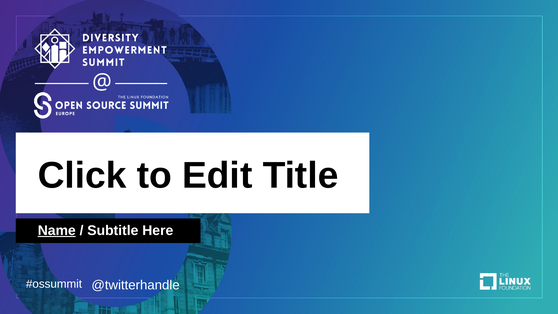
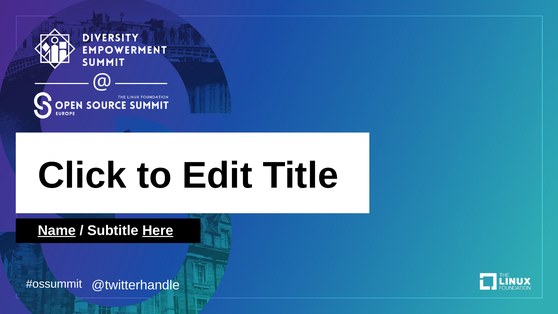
Here underline: none -> present (158, 230)
